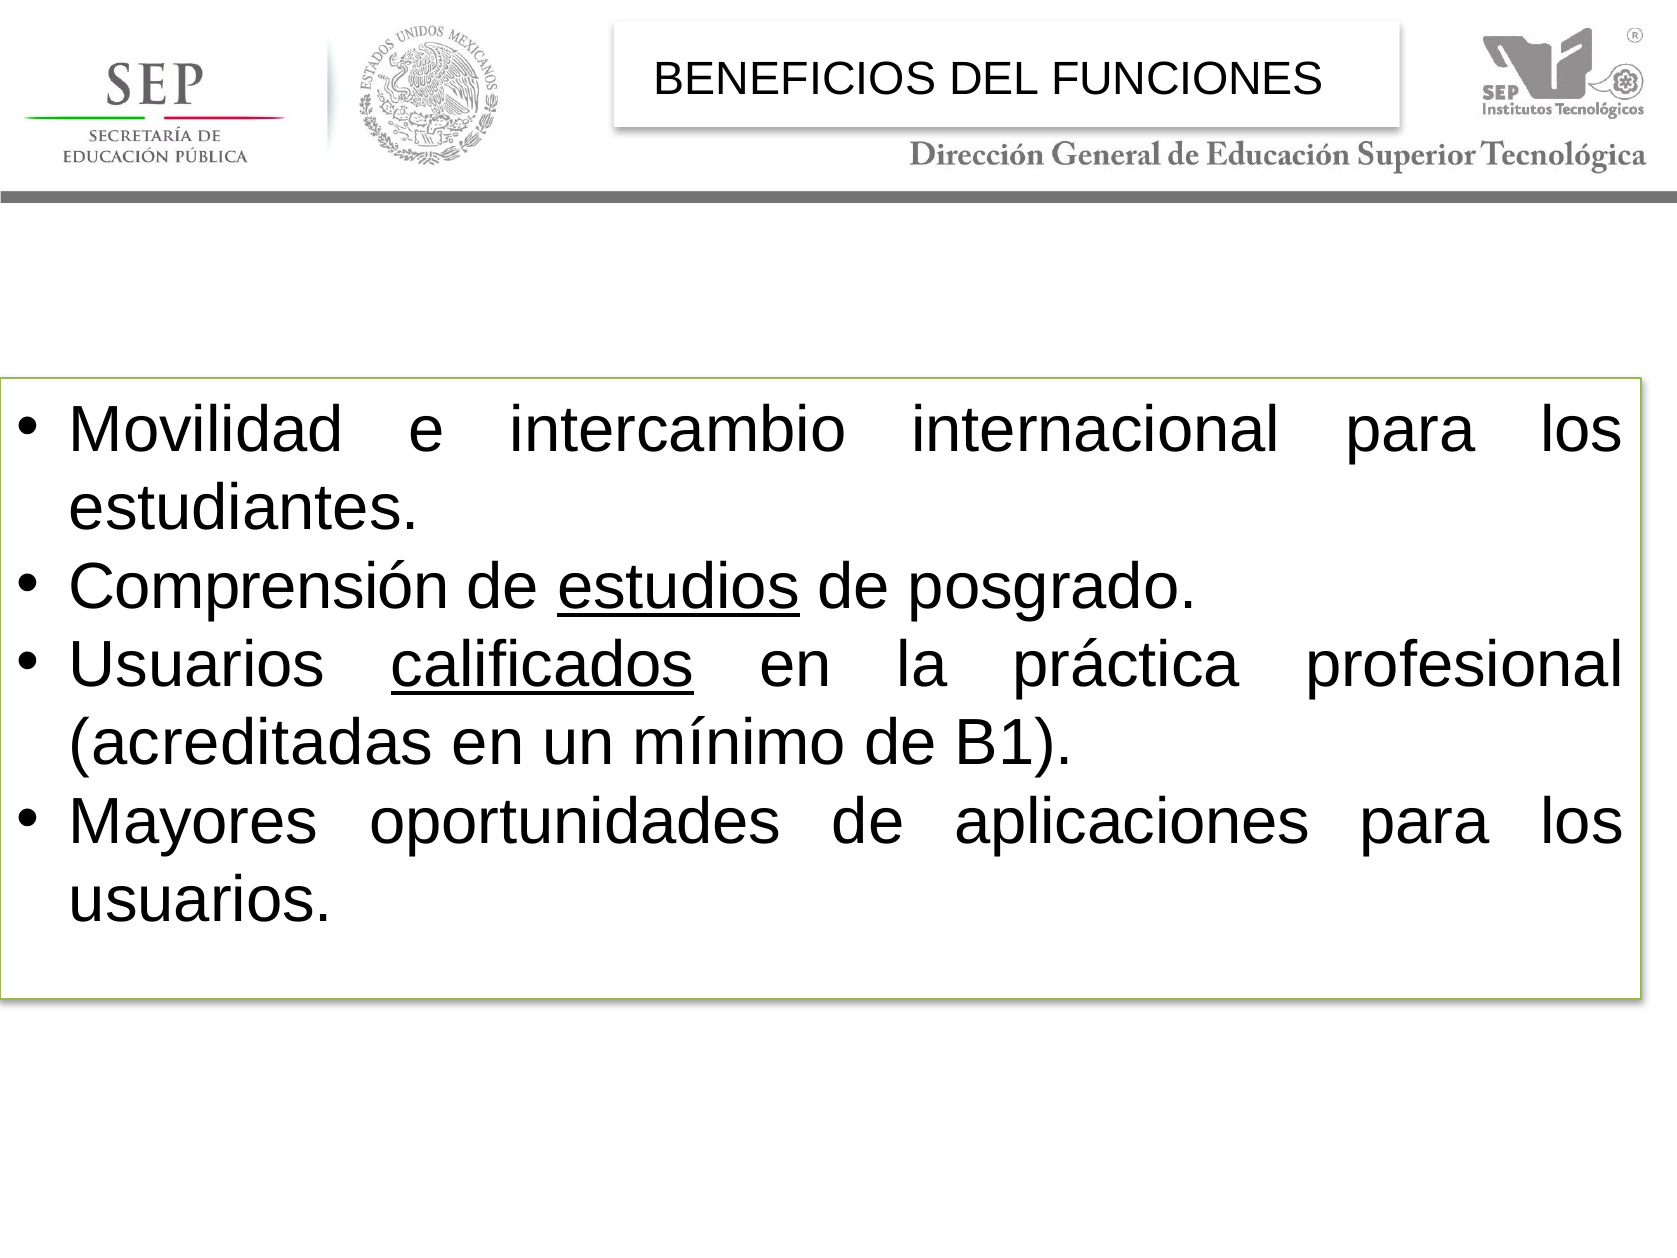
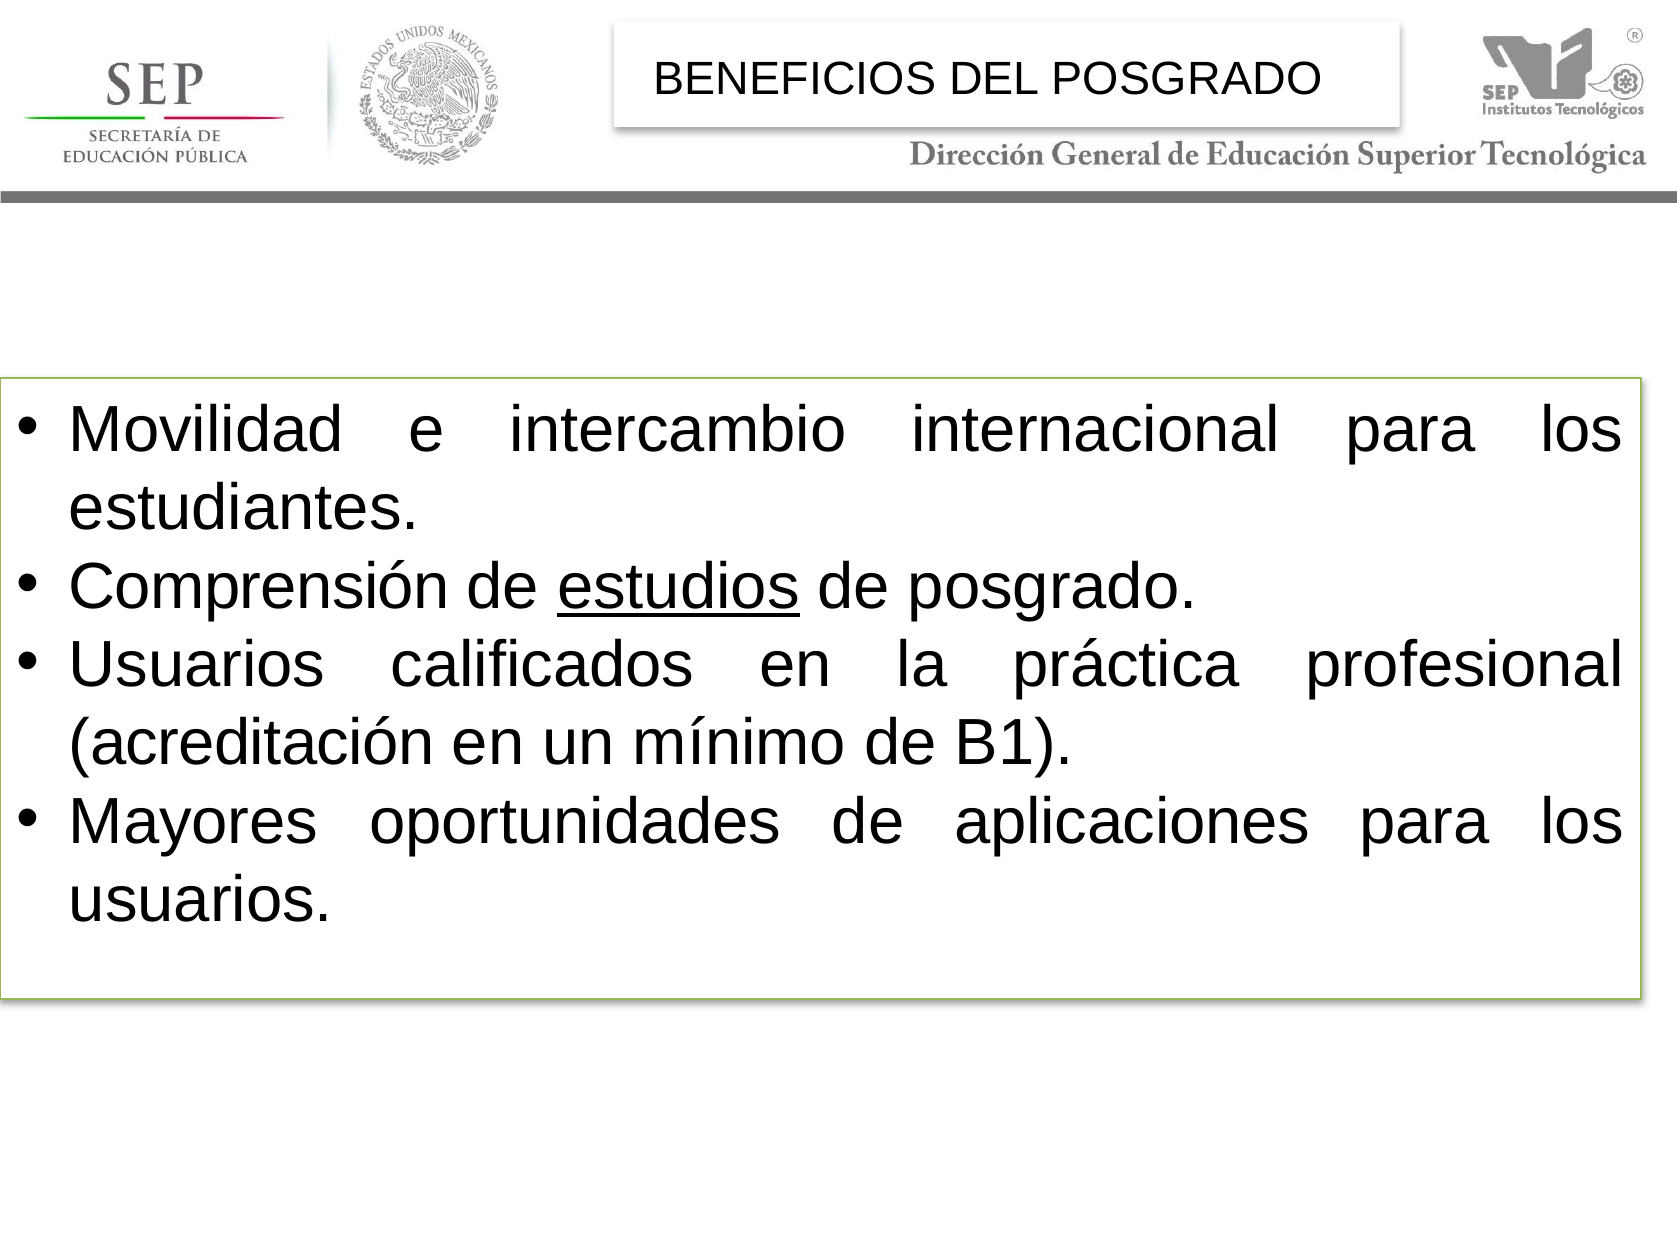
DEL FUNCIONES: FUNCIONES -> POSGRADO (1187, 79)
calificados underline: present -> none (543, 665)
acreditadas: acreditadas -> acreditación (252, 743)
